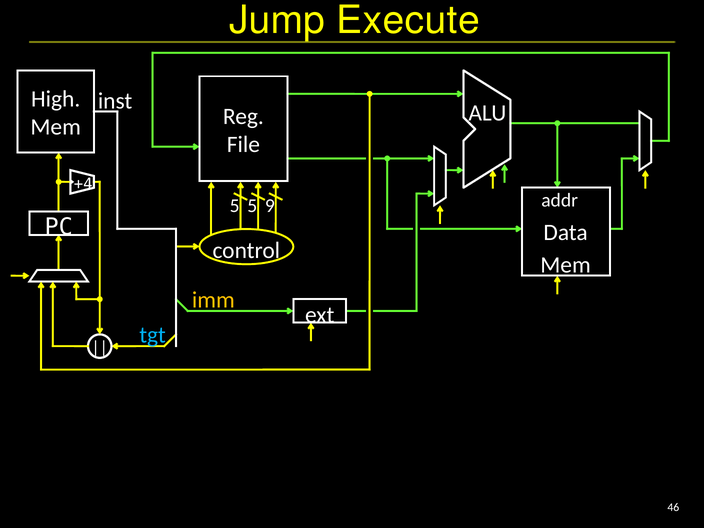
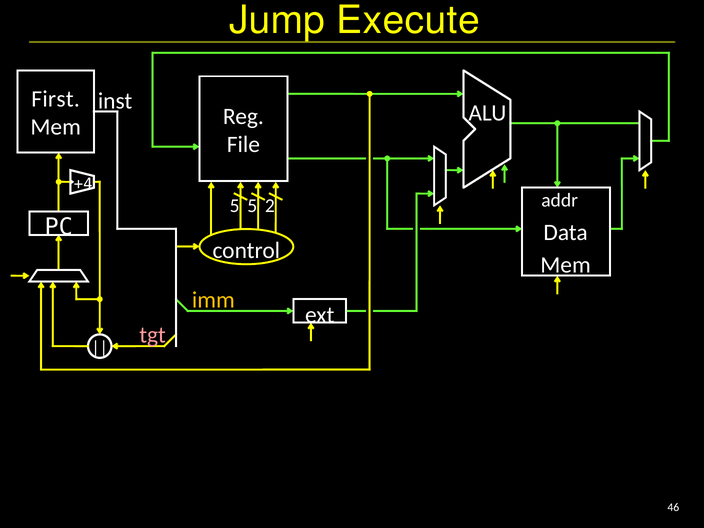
High: High -> First (56, 99)
9: 9 -> 2 (270, 206)
tgt colour: light blue -> pink (153, 335)
